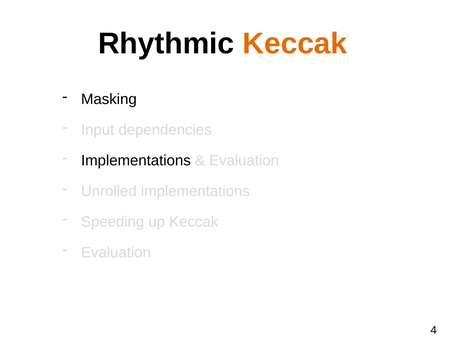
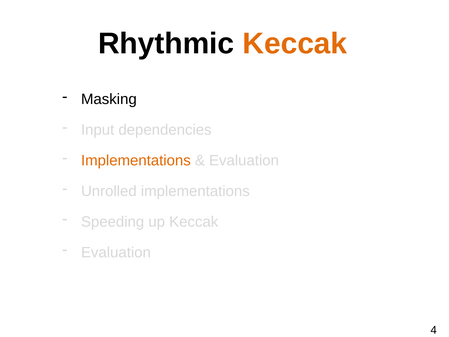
Implementations colour: black -> orange (136, 160)
